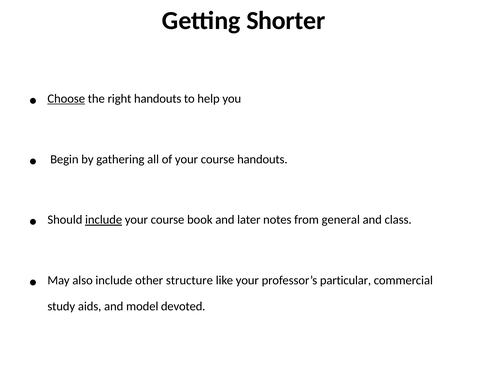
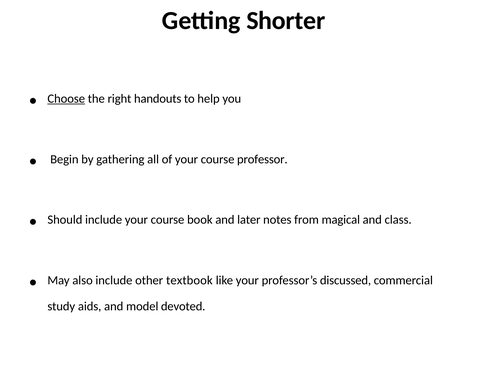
course handouts: handouts -> professor (262, 159)
include underline: present -> none (104, 220)
general: general -> magical (341, 220)
structure: structure -> textbook (189, 281)
particular: particular -> discussed (346, 281)
